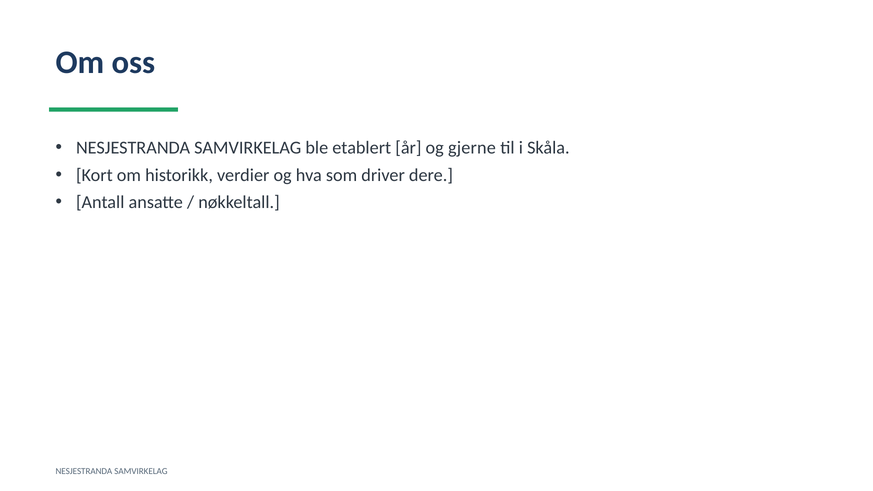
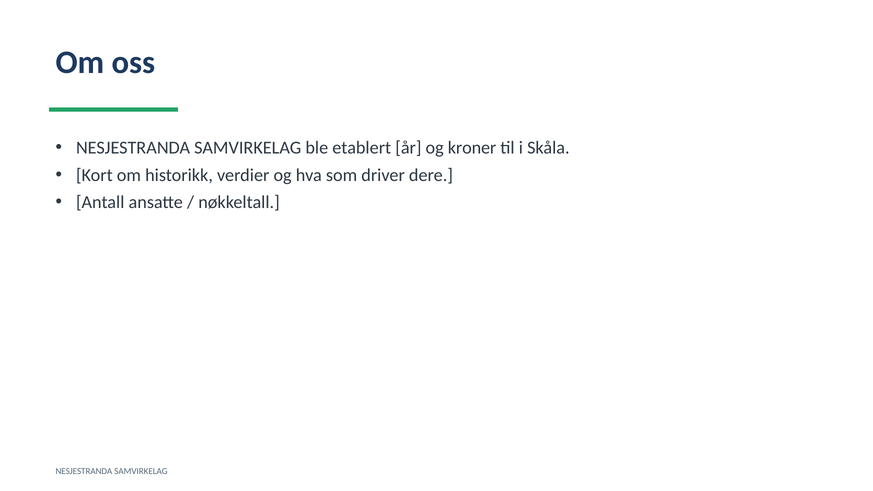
gjerne: gjerne -> kroner (472, 148)
